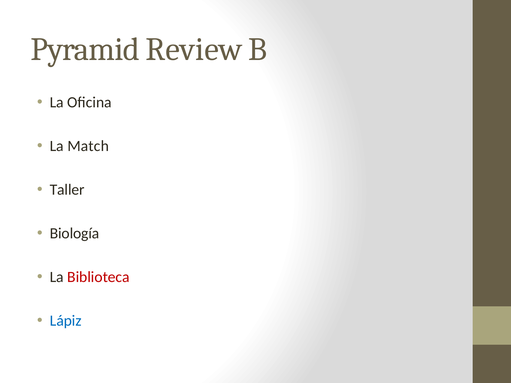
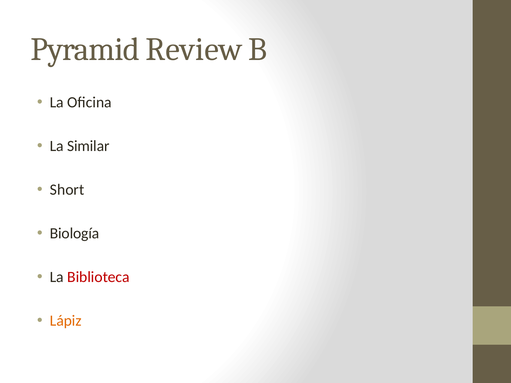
Match: Match -> Similar (88, 146)
Taller: Taller -> Short (67, 190)
Lápiz colour: blue -> orange (66, 321)
